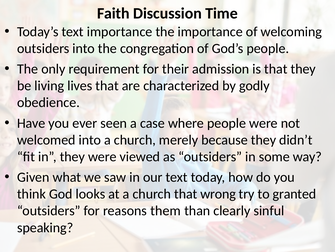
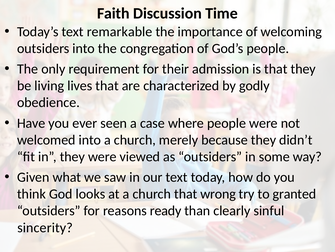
text importance: importance -> remarkable (120, 32)
them: them -> ready (166, 210)
speaking: speaking -> sincerity (45, 227)
